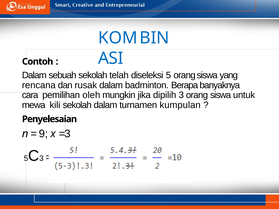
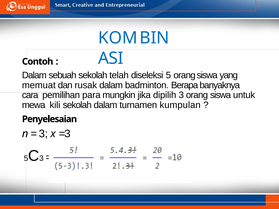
rencana: rencana -> memuat (39, 85)
oleh: oleh -> para (91, 95)
9: 9 -> 3 (43, 134)
